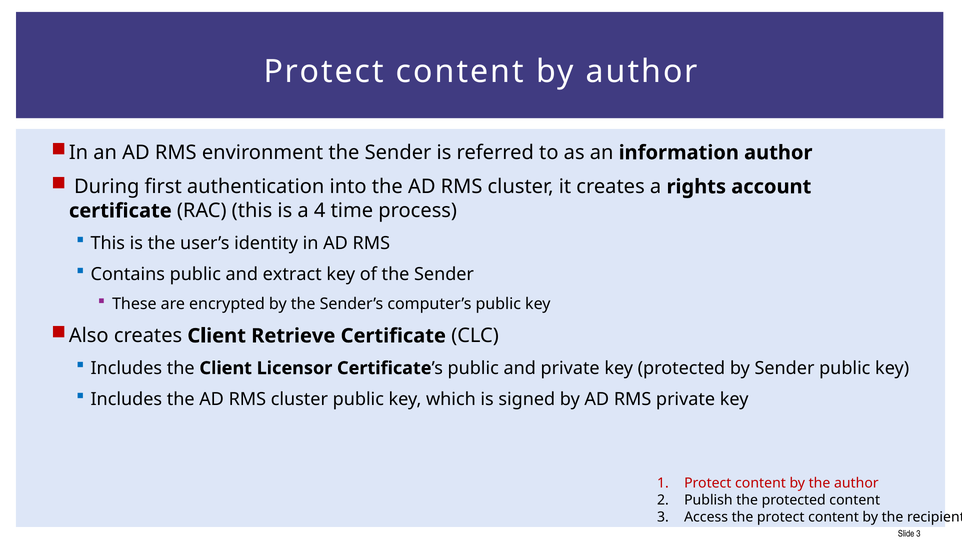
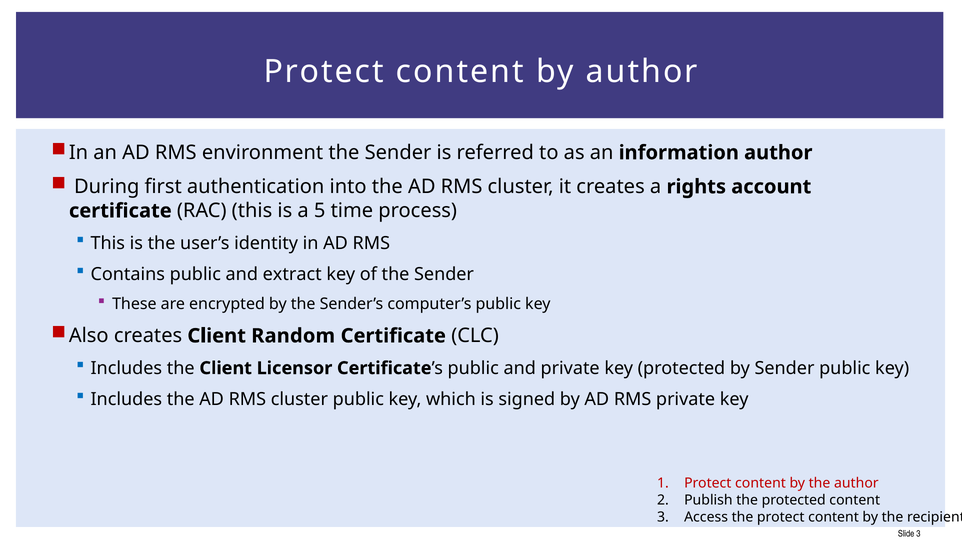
4: 4 -> 5 (320, 211)
Retrieve: Retrieve -> Random (293, 336)
